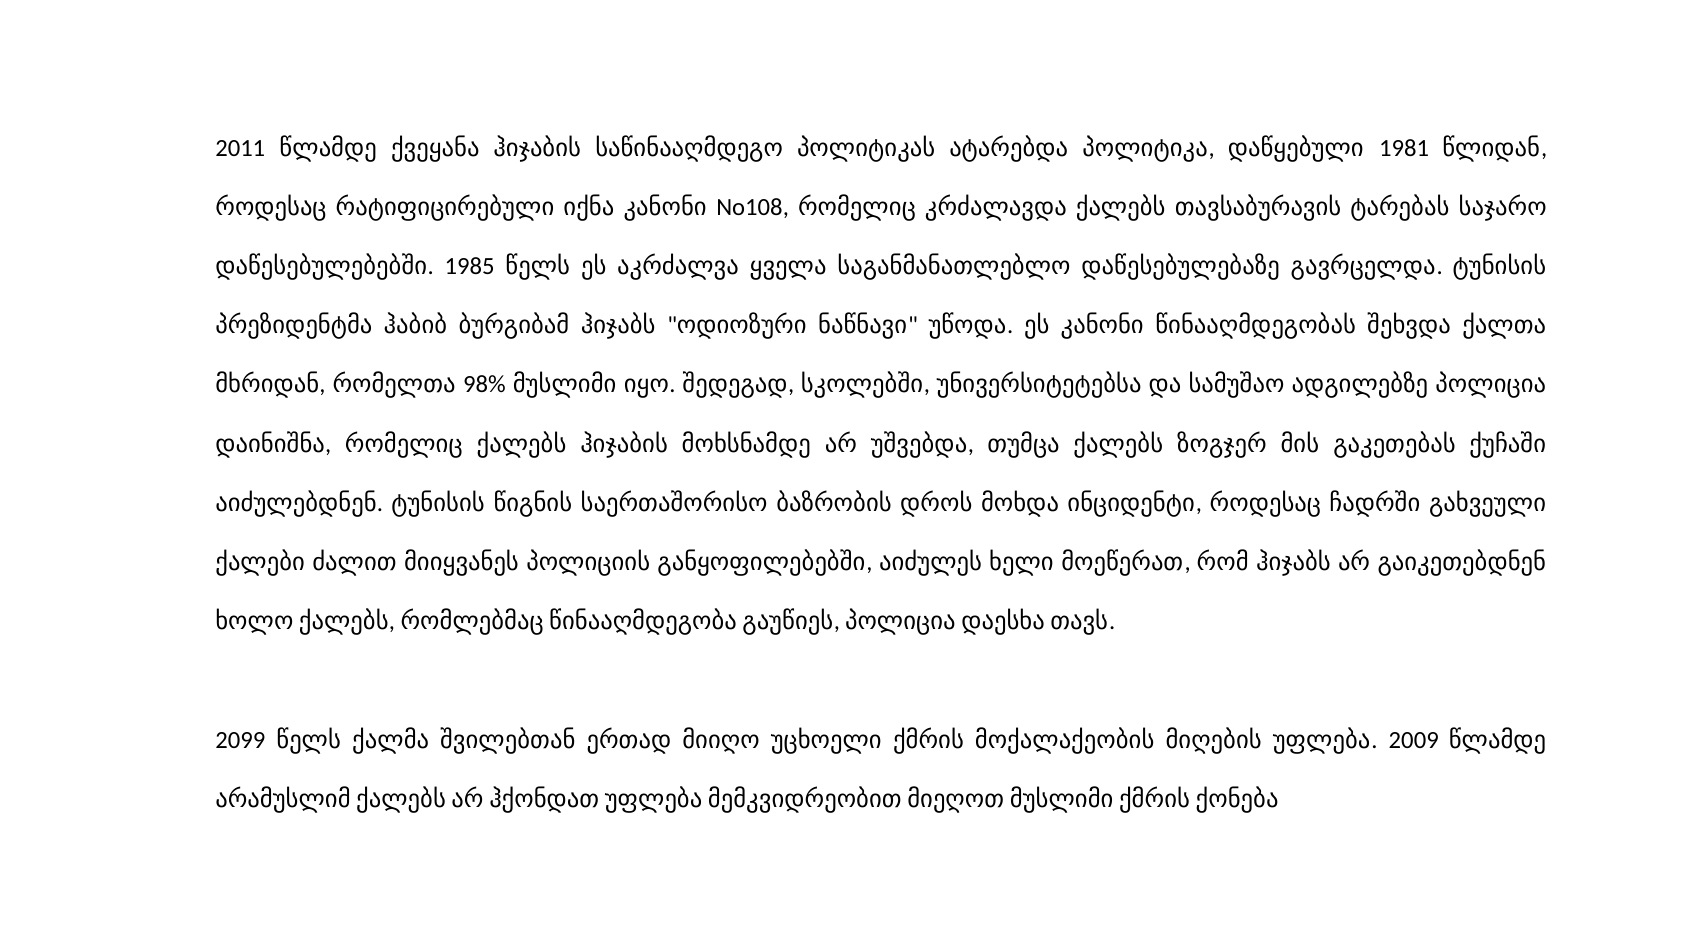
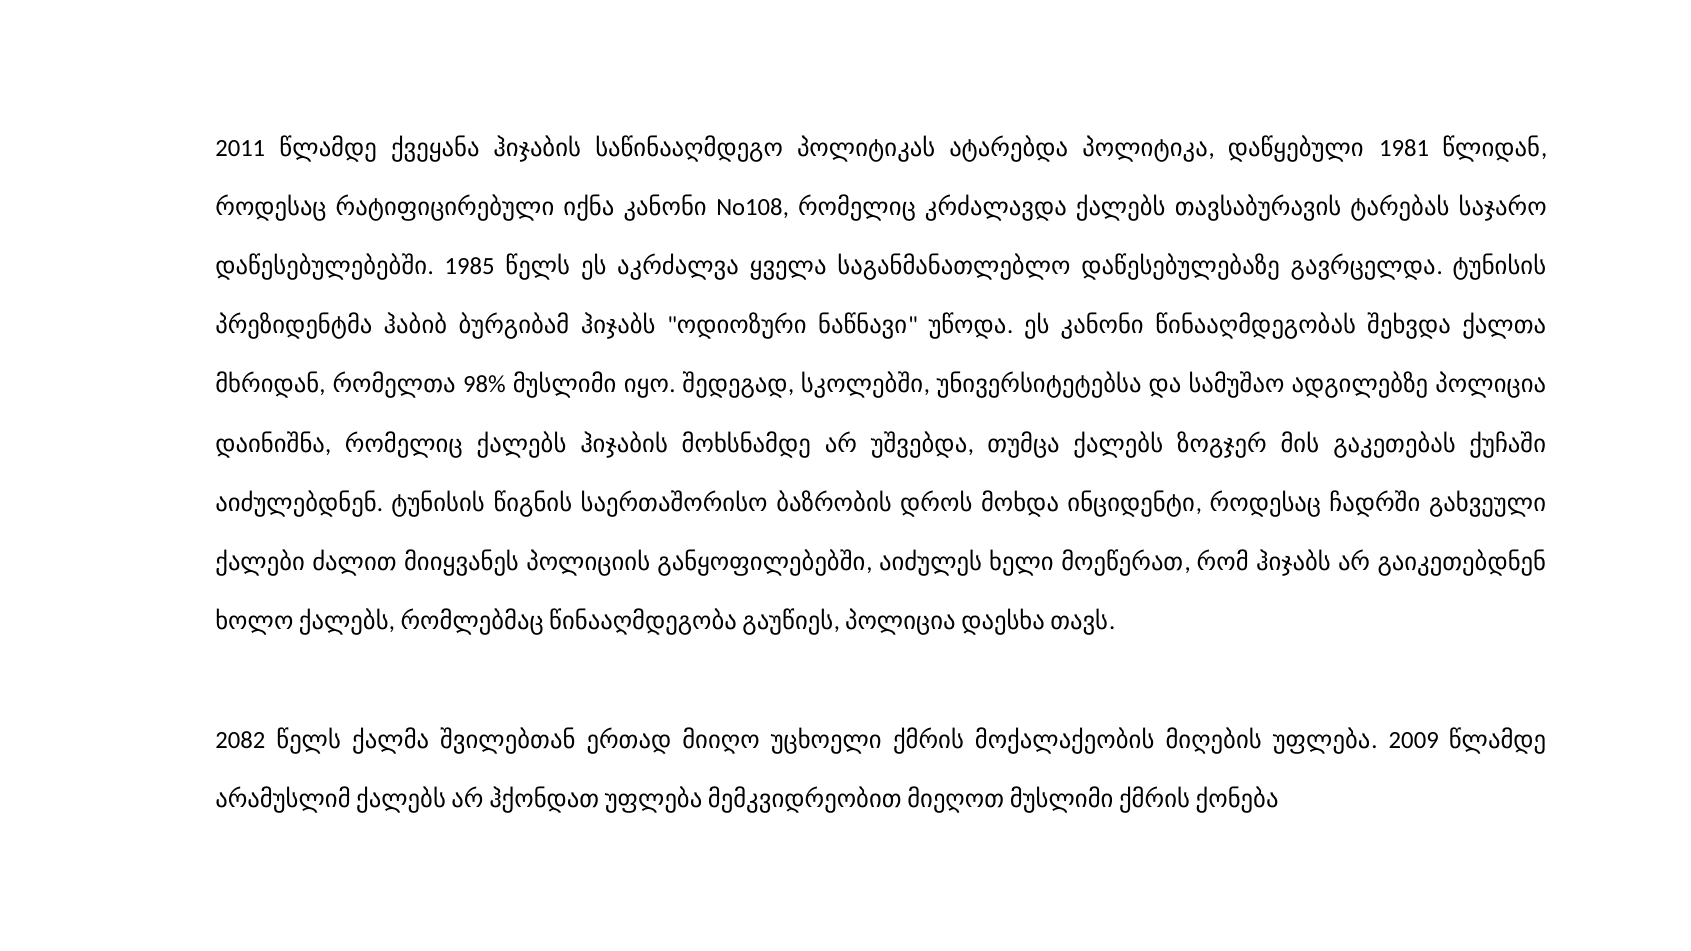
2099: 2099 -> 2082 (240, 740)
